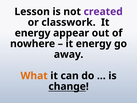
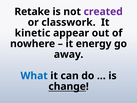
Lesson: Lesson -> Retake (32, 12)
energy: energy -> kinetic (33, 33)
What colour: orange -> blue (34, 76)
